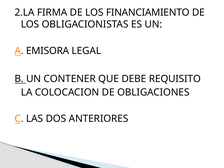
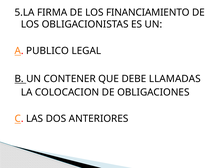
2.LA: 2.LA -> 5.LA (25, 12)
EMISORA: EMISORA -> PUBLICO (48, 51)
REQUISITO: REQUISITO -> LLAMADAS (175, 79)
